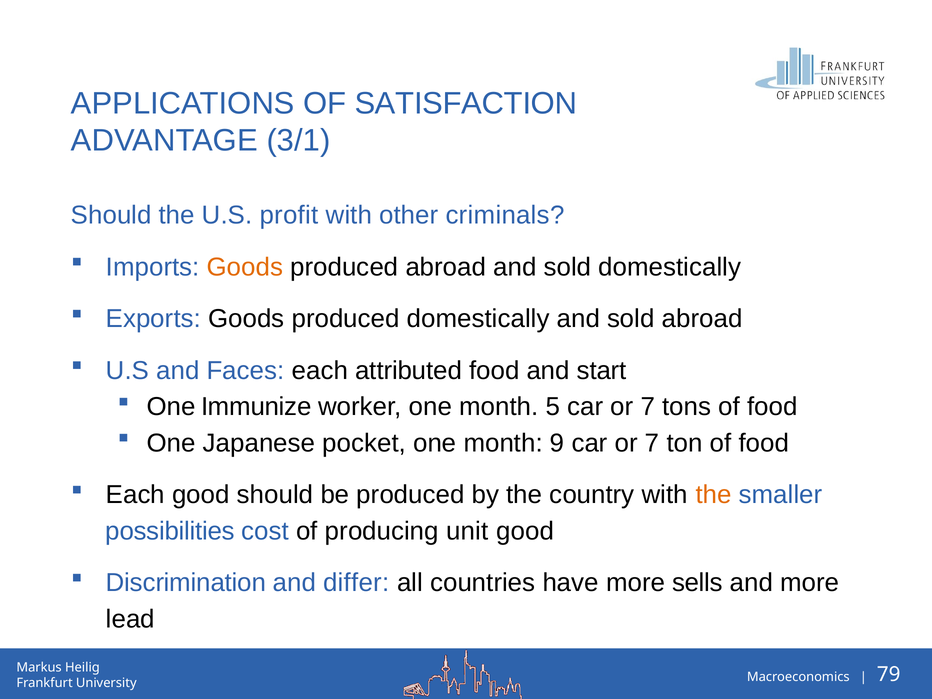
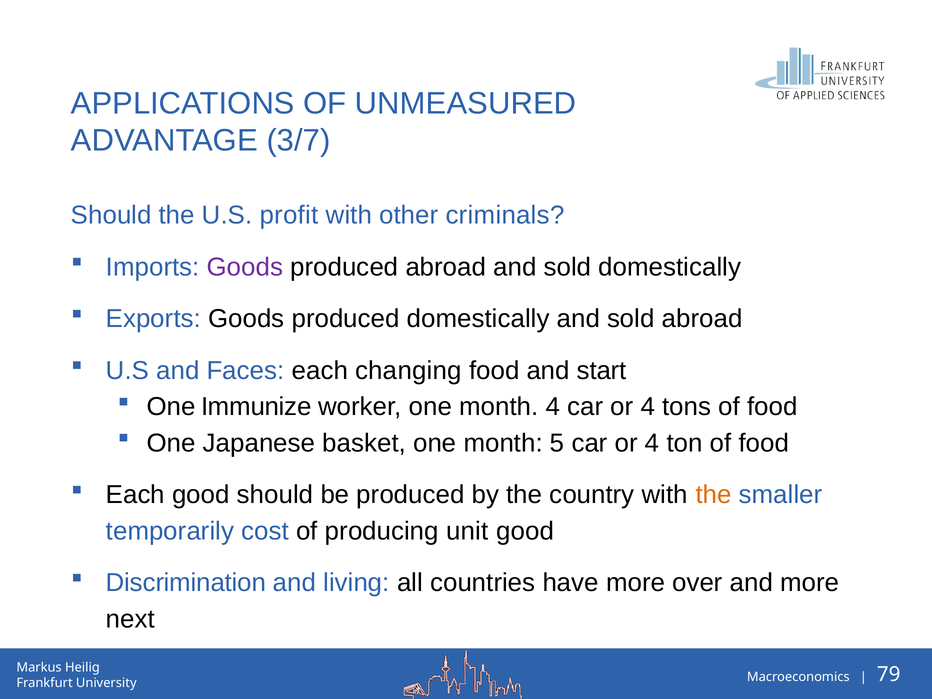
SATISFACTION: SATISFACTION -> UNMEASURED (466, 103)
3/1: 3/1 -> 3/7 (298, 141)
Goods colour: orange -> purple (245, 267)
attributed: attributed -> changing (408, 371)
month 5: 5 -> 4 (553, 407)
7: 7 -> 4 (648, 407)
pocket: pocket -> basket (364, 443)
9: 9 -> 5 (557, 443)
7: 7 -> 4 (652, 443)
possibilities: possibilities -> temporarily (170, 531)
differ: differ -> living (356, 583)
sells: sells -> over (697, 583)
lead: lead -> next (130, 619)
